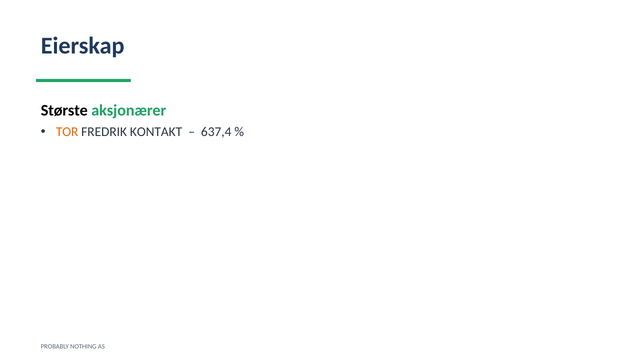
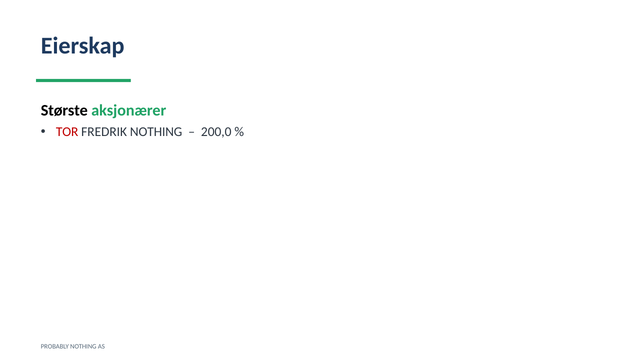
TOR colour: orange -> red (67, 132)
FREDRIK KONTAKT: KONTAKT -> NOTHING (156, 132)
637,4: 637,4 -> 200,0 (216, 132)
